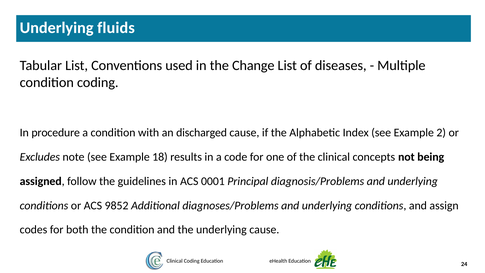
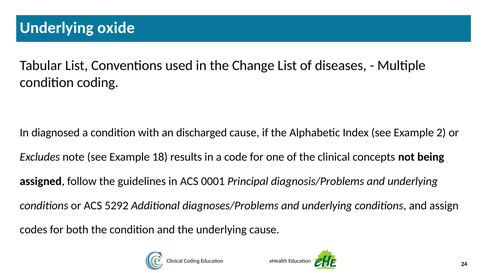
fluids: fluids -> oxide (116, 28)
procedure: procedure -> diagnosed (56, 133)
9852: 9852 -> 5292 (117, 205)
